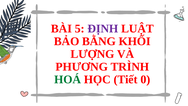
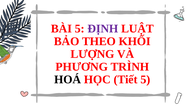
BẰNG: BẰNG -> THEO (99, 41)
HOÁ colour: green -> black (68, 79)
Tiết 0: 0 -> 5 (145, 79)
